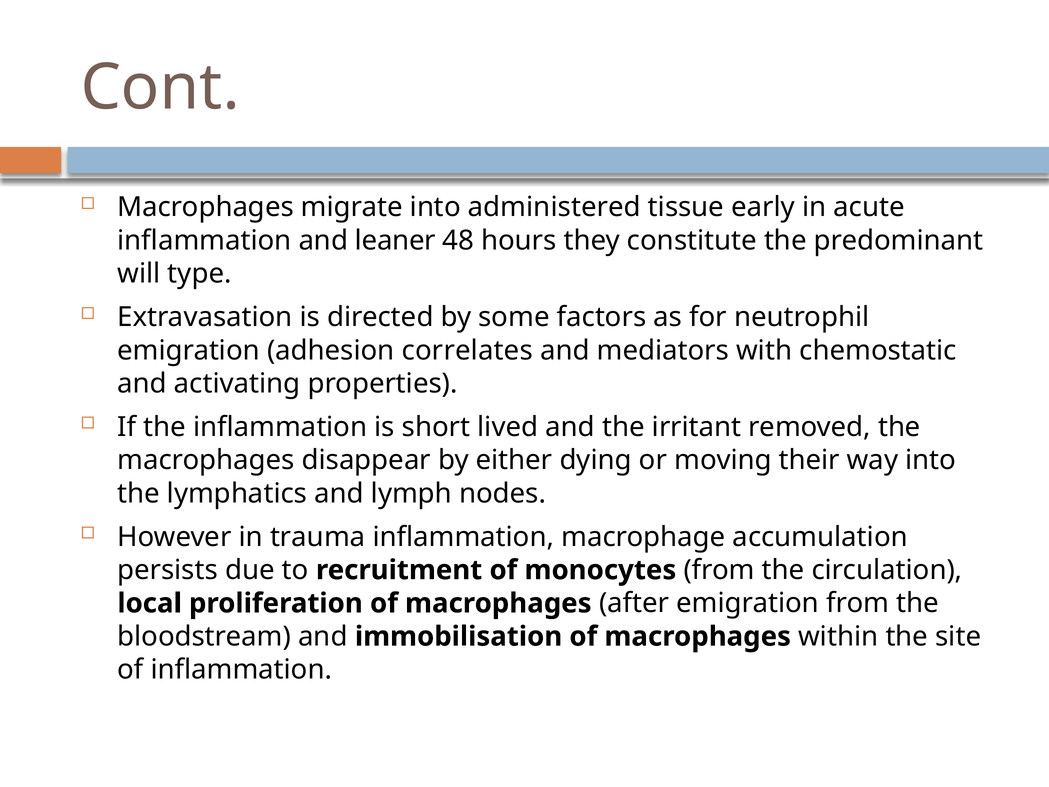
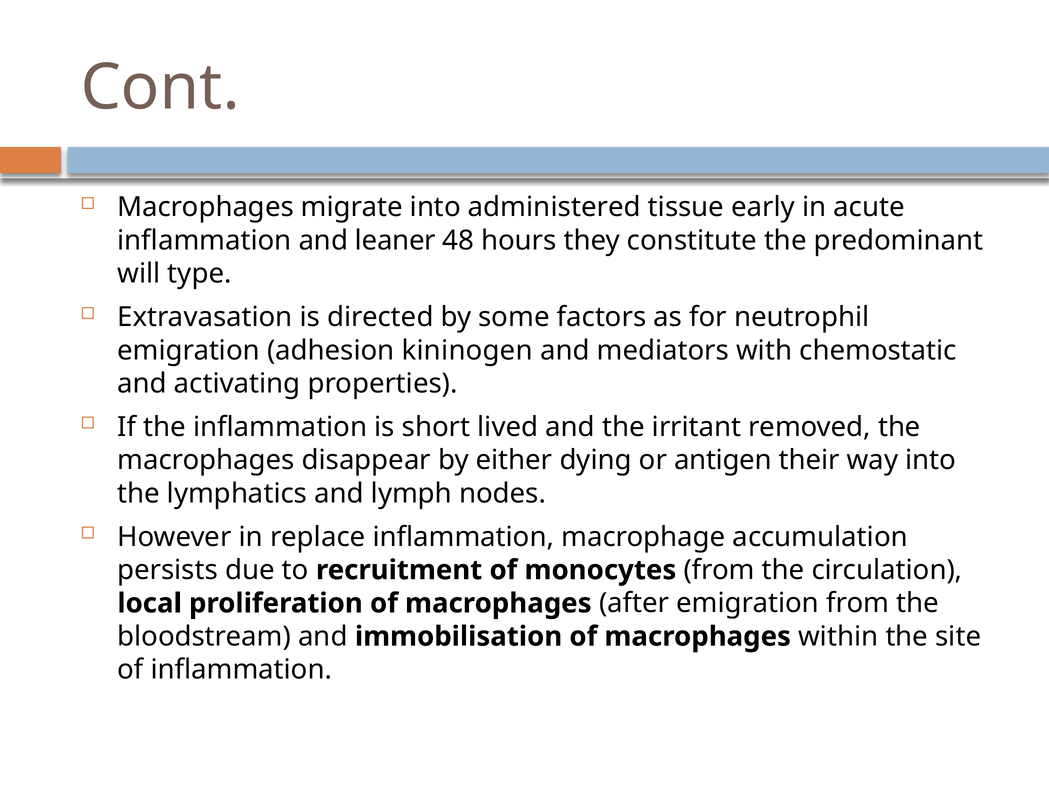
correlates: correlates -> kininogen (467, 350)
moving: moving -> antigen (723, 460)
trauma: trauma -> replace (318, 537)
